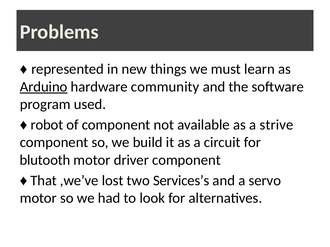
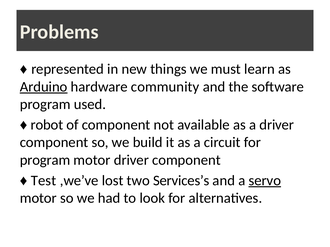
a strive: strive -> driver (277, 125)
blutooth: blutooth -> program (45, 160)
That: That -> Test (44, 181)
servo underline: none -> present (265, 181)
